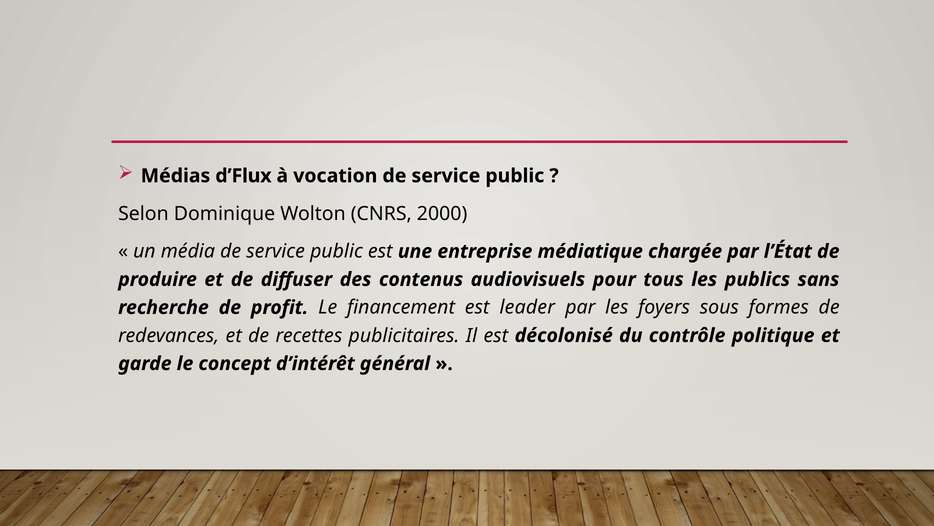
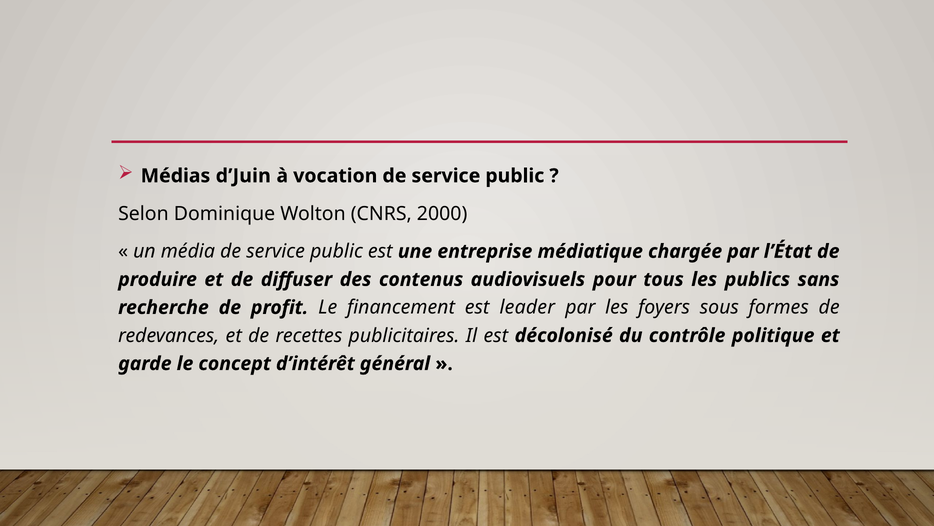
d’Flux: d’Flux -> d’Juin (243, 176)
